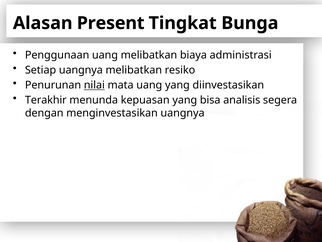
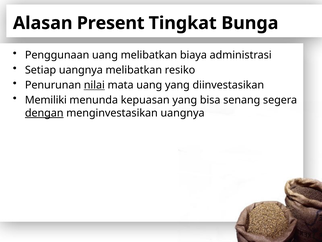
Terakhir: Terakhir -> Memiliki (46, 100)
analisis: analisis -> senang (242, 100)
dengan underline: none -> present (44, 113)
